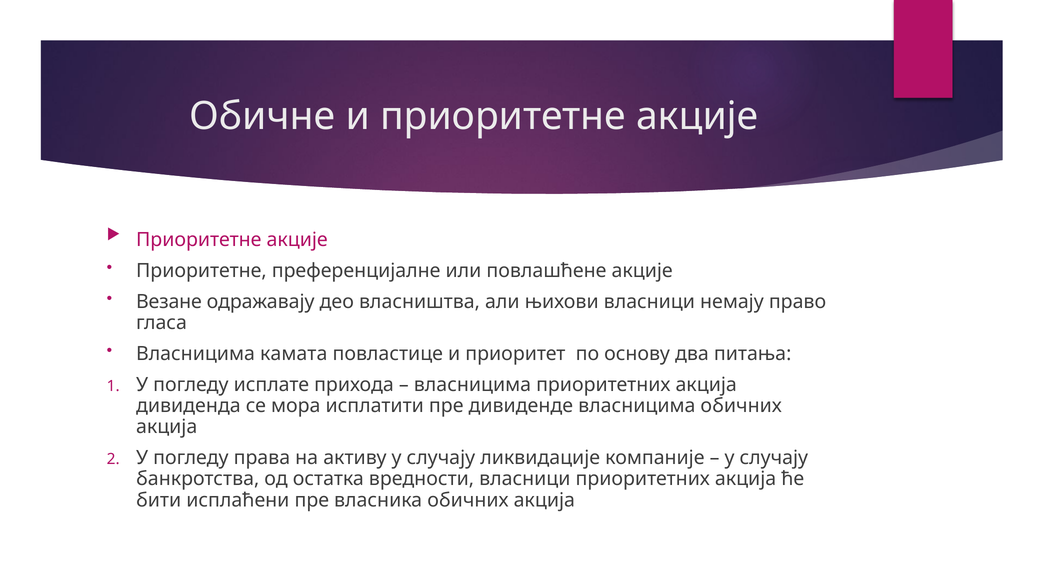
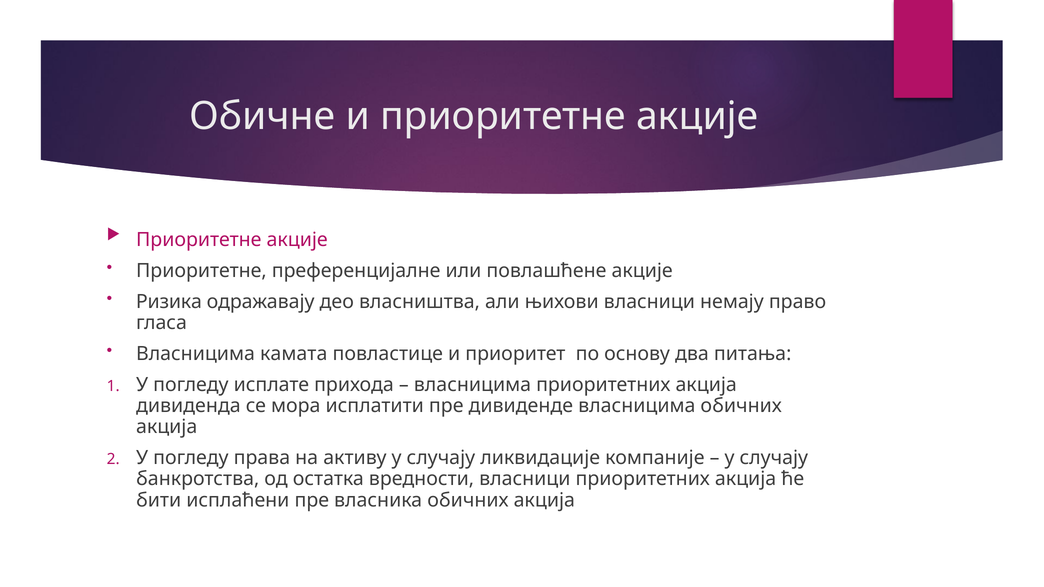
Везане: Везане -> Ризика (169, 302)
